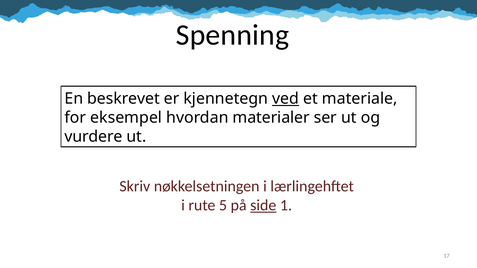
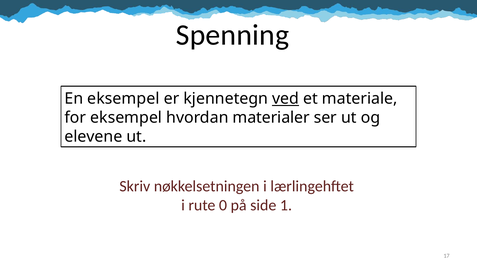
En beskrevet: beskrevet -> eksempel (123, 99)
vurdere: vurdere -> elevene (93, 137)
5: 5 -> 0 (223, 205)
side underline: present -> none (263, 205)
